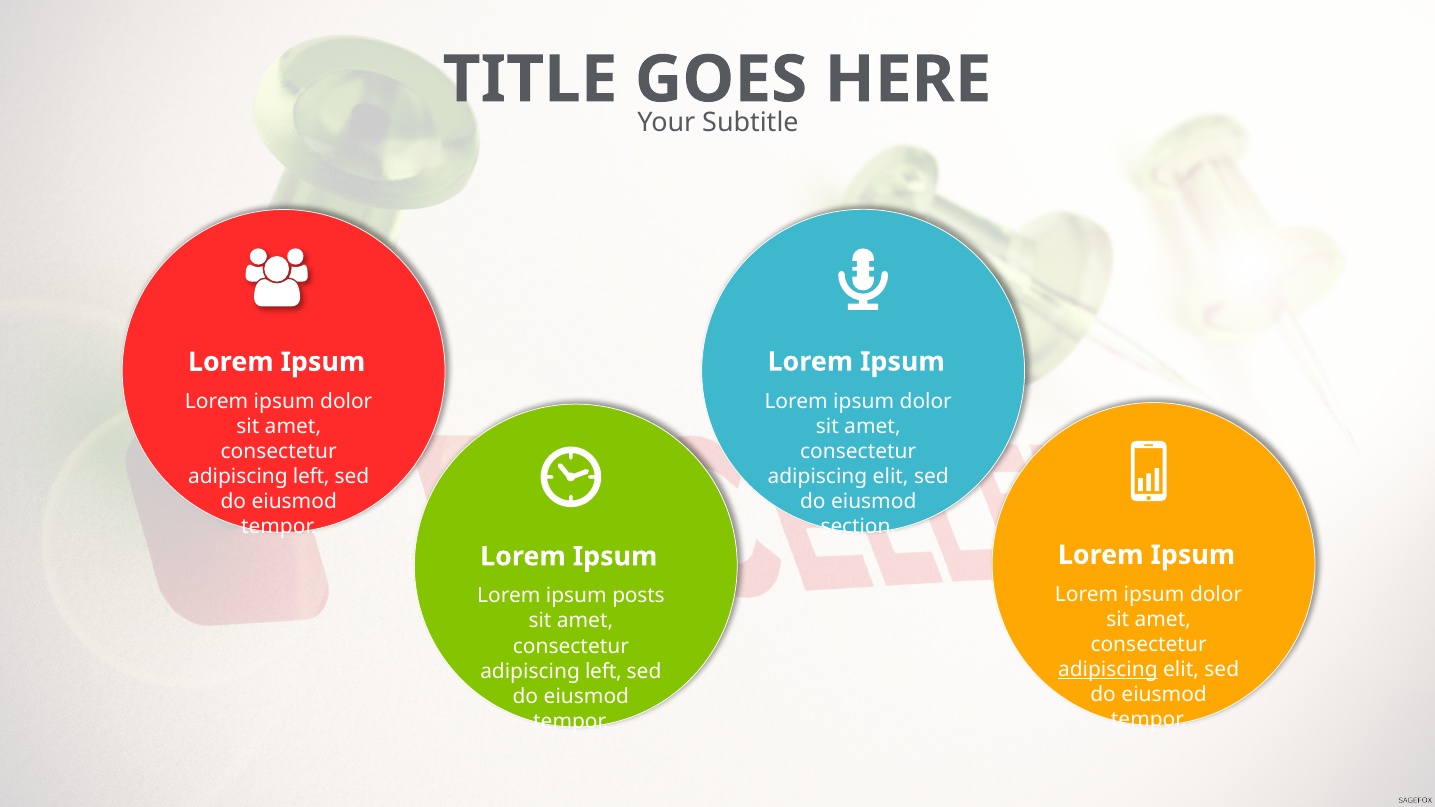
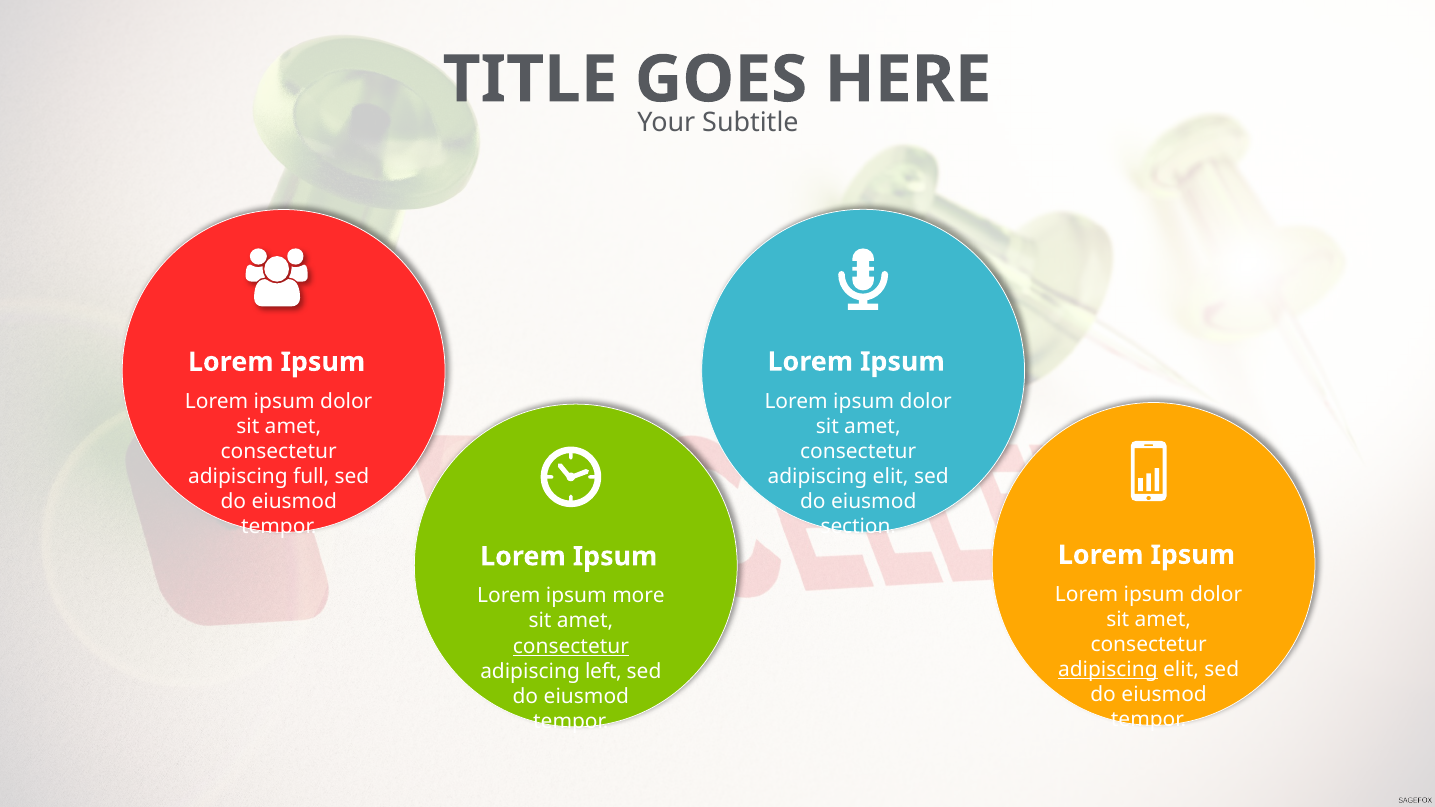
left: left -> full (311, 477)
posts: posts -> more (638, 596)
consectetur underline: none -> present (571, 646)
